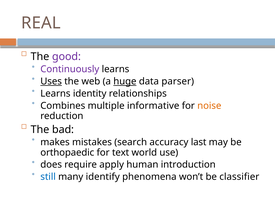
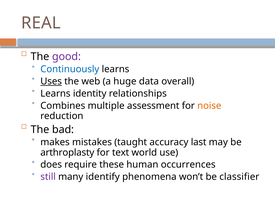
Continuously colour: purple -> blue (70, 69)
huge underline: present -> none (125, 82)
parser: parser -> overall (178, 82)
informative: informative -> assessment (153, 106)
search: search -> taught (131, 142)
orthopaedic: orthopaedic -> arthroplasty (67, 153)
apply: apply -> these (112, 165)
introduction: introduction -> occurrences (188, 165)
still colour: blue -> purple (48, 177)
